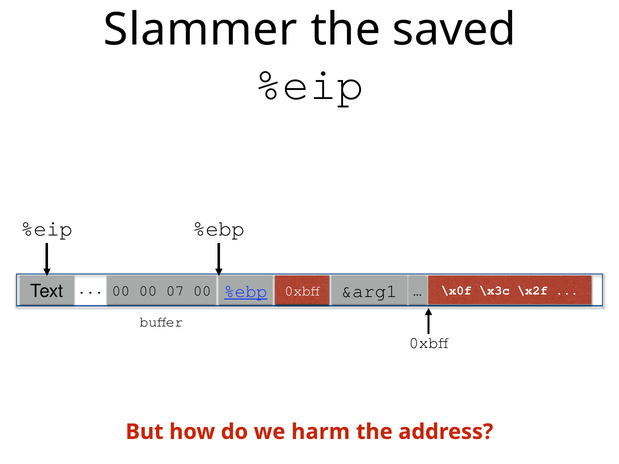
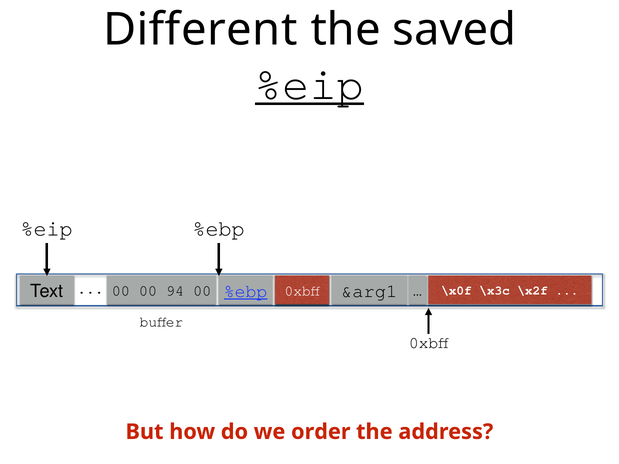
Slammer: Slammer -> Different (200, 30)
%eip underline: none -> present (310, 84)
07: 07 -> 94 (175, 291)
harm: harm -> order (321, 432)
